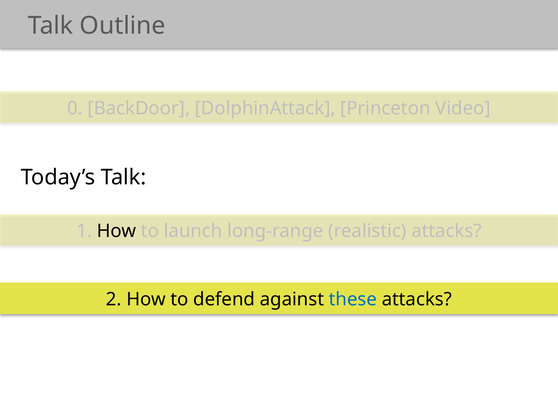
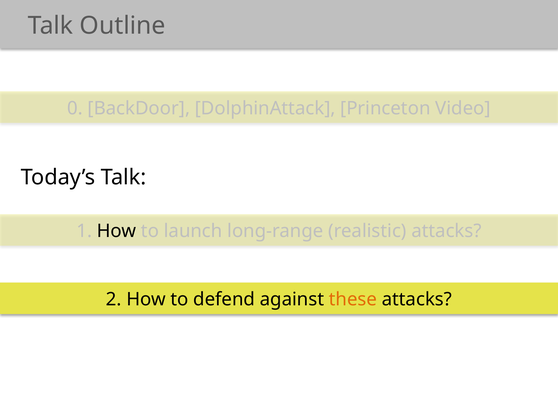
these colour: blue -> orange (353, 299)
